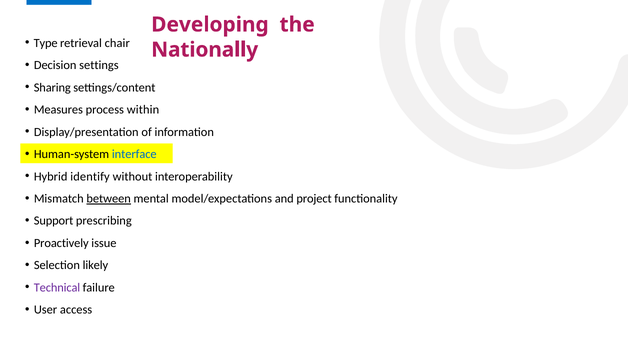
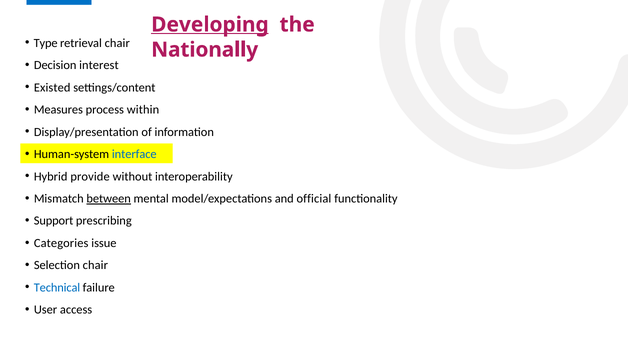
Developing underline: none -> present (210, 25)
settings: settings -> interest (99, 65)
Sharing: Sharing -> Existed (52, 88)
identify: identify -> provide (90, 177)
project: project -> official (314, 199)
Proactively: Proactively -> Categories (61, 243)
Selection likely: likely -> chair (95, 266)
Technical colour: purple -> blue (57, 288)
